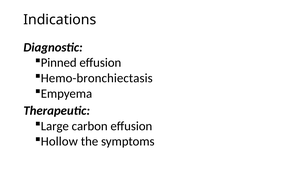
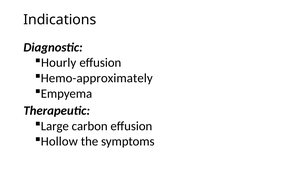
Pinned: Pinned -> Hourly (59, 63)
Hemo-bronchiectasis: Hemo-bronchiectasis -> Hemo-approximately (97, 78)
